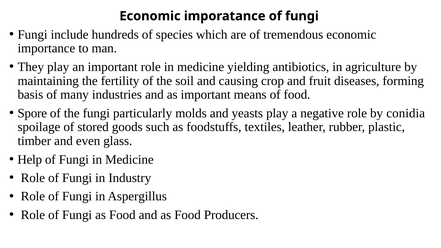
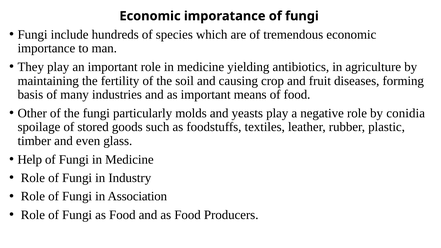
Spore: Spore -> Other (32, 113)
Aspergillus: Aspergillus -> Association (137, 196)
